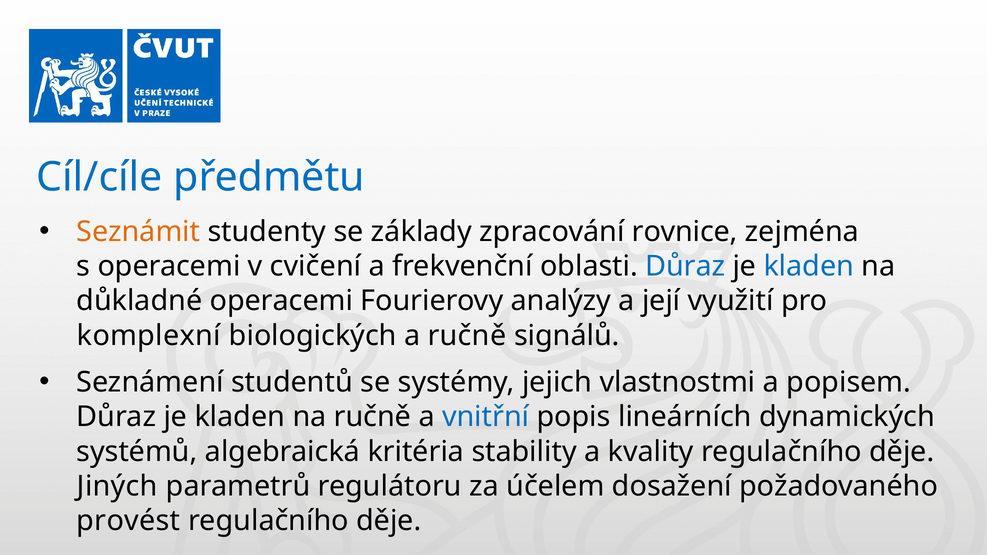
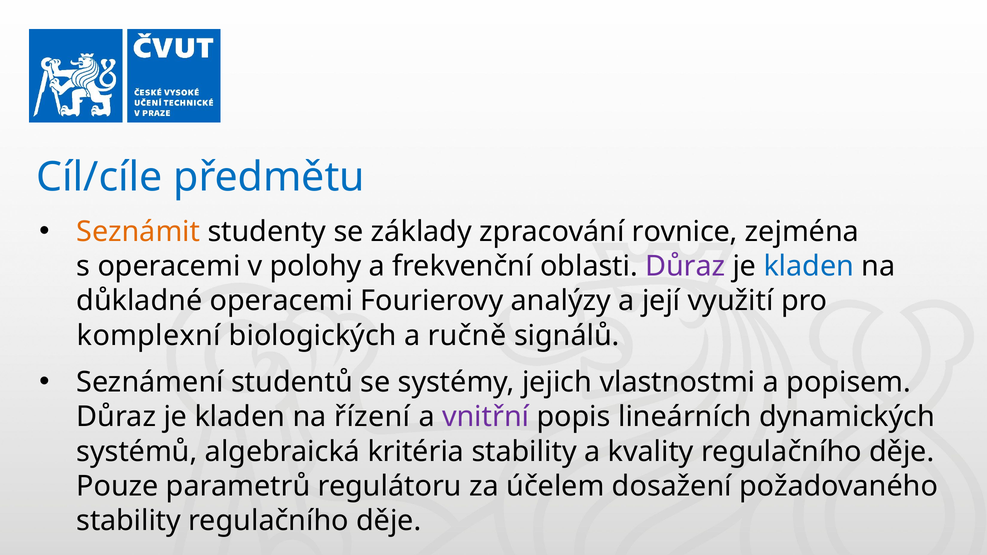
cvičení: cvičení -> polohy (316, 267)
Důraz colour: blue -> purple (685, 267)
na ručně: ručně -> řízení (372, 417)
vnitřní colour: blue -> purple (486, 417)
Jiných: Jiných -> Pouze (117, 486)
provést: provést -> stability (129, 521)
